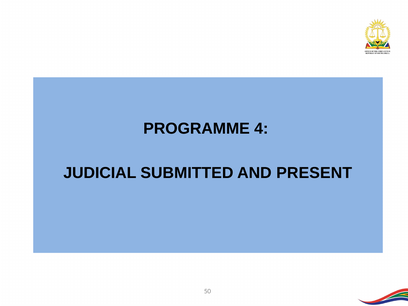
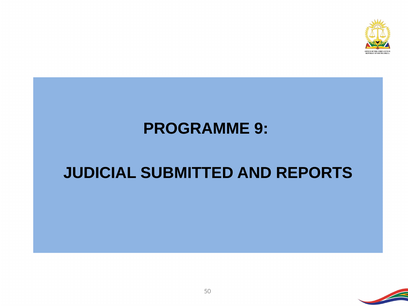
4: 4 -> 9 (261, 129)
PRESENT: PRESENT -> REPORTS (314, 173)
